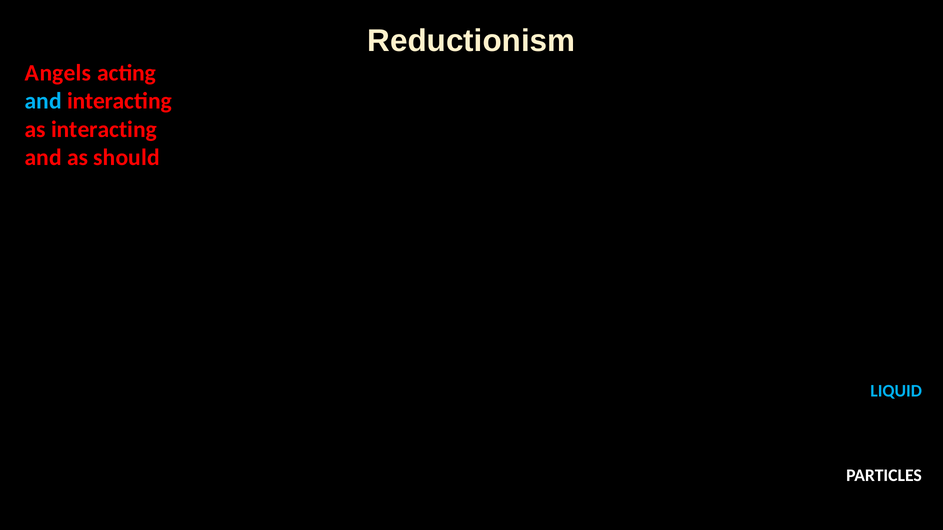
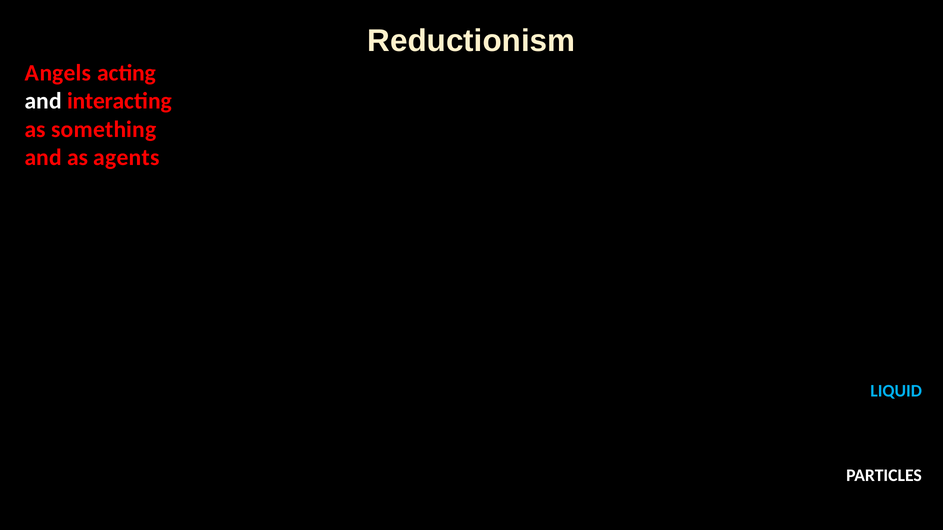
and colour: light blue -> white (43, 101)
as interacting: interacting -> something (104, 129)
should: should -> agents (126, 158)
